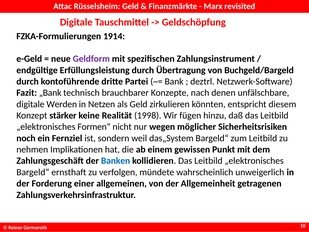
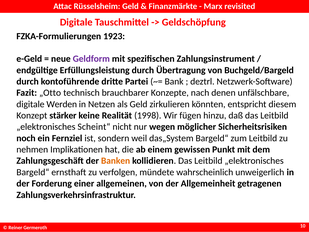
1914: 1914 -> 1923 (114, 36)
„Bank: „Bank -> „Otto (50, 93)
Formen“: Formen“ -> Scheint“ (94, 127)
Banken colour: blue -> orange (116, 161)
